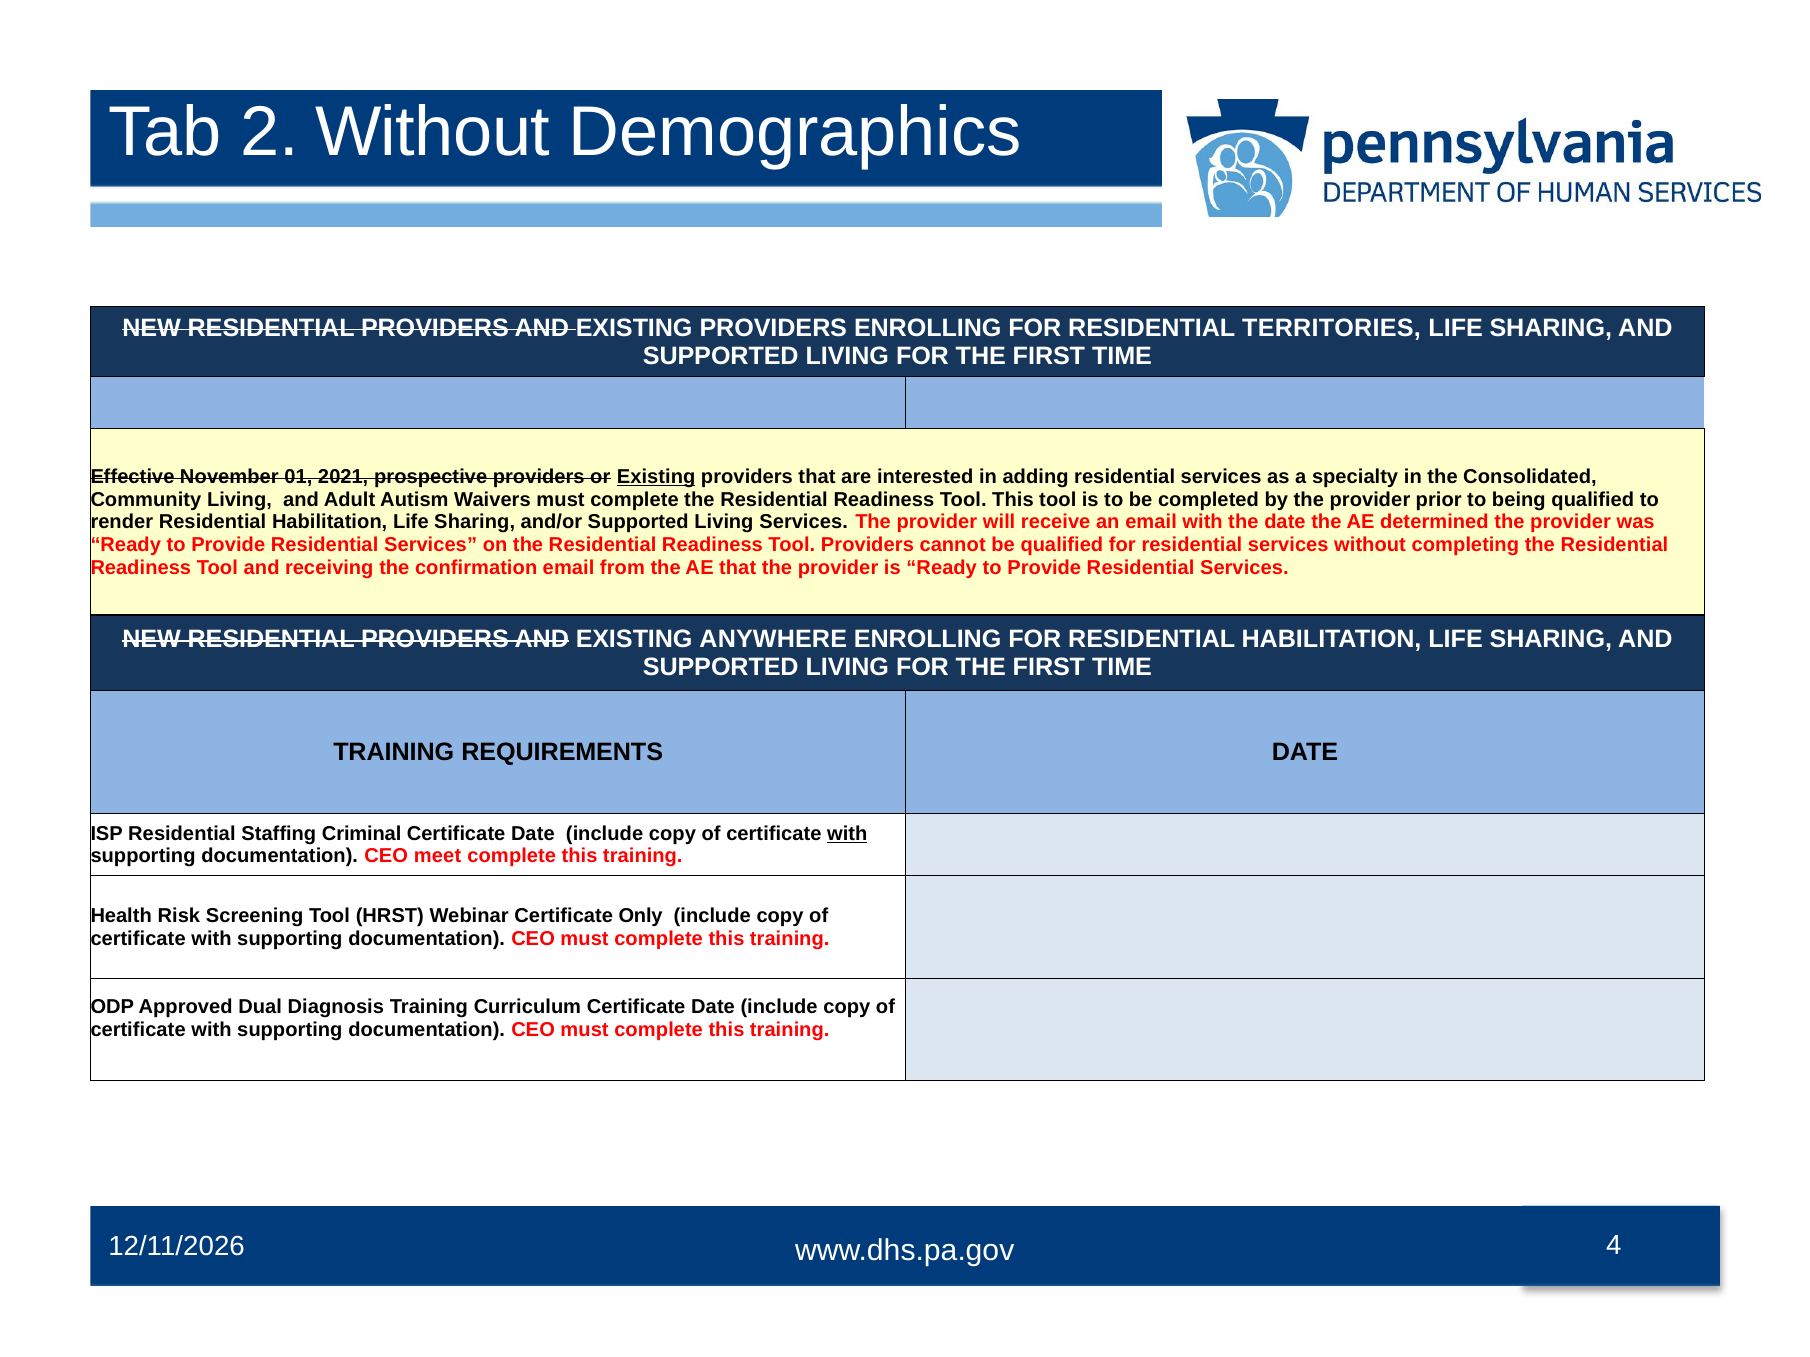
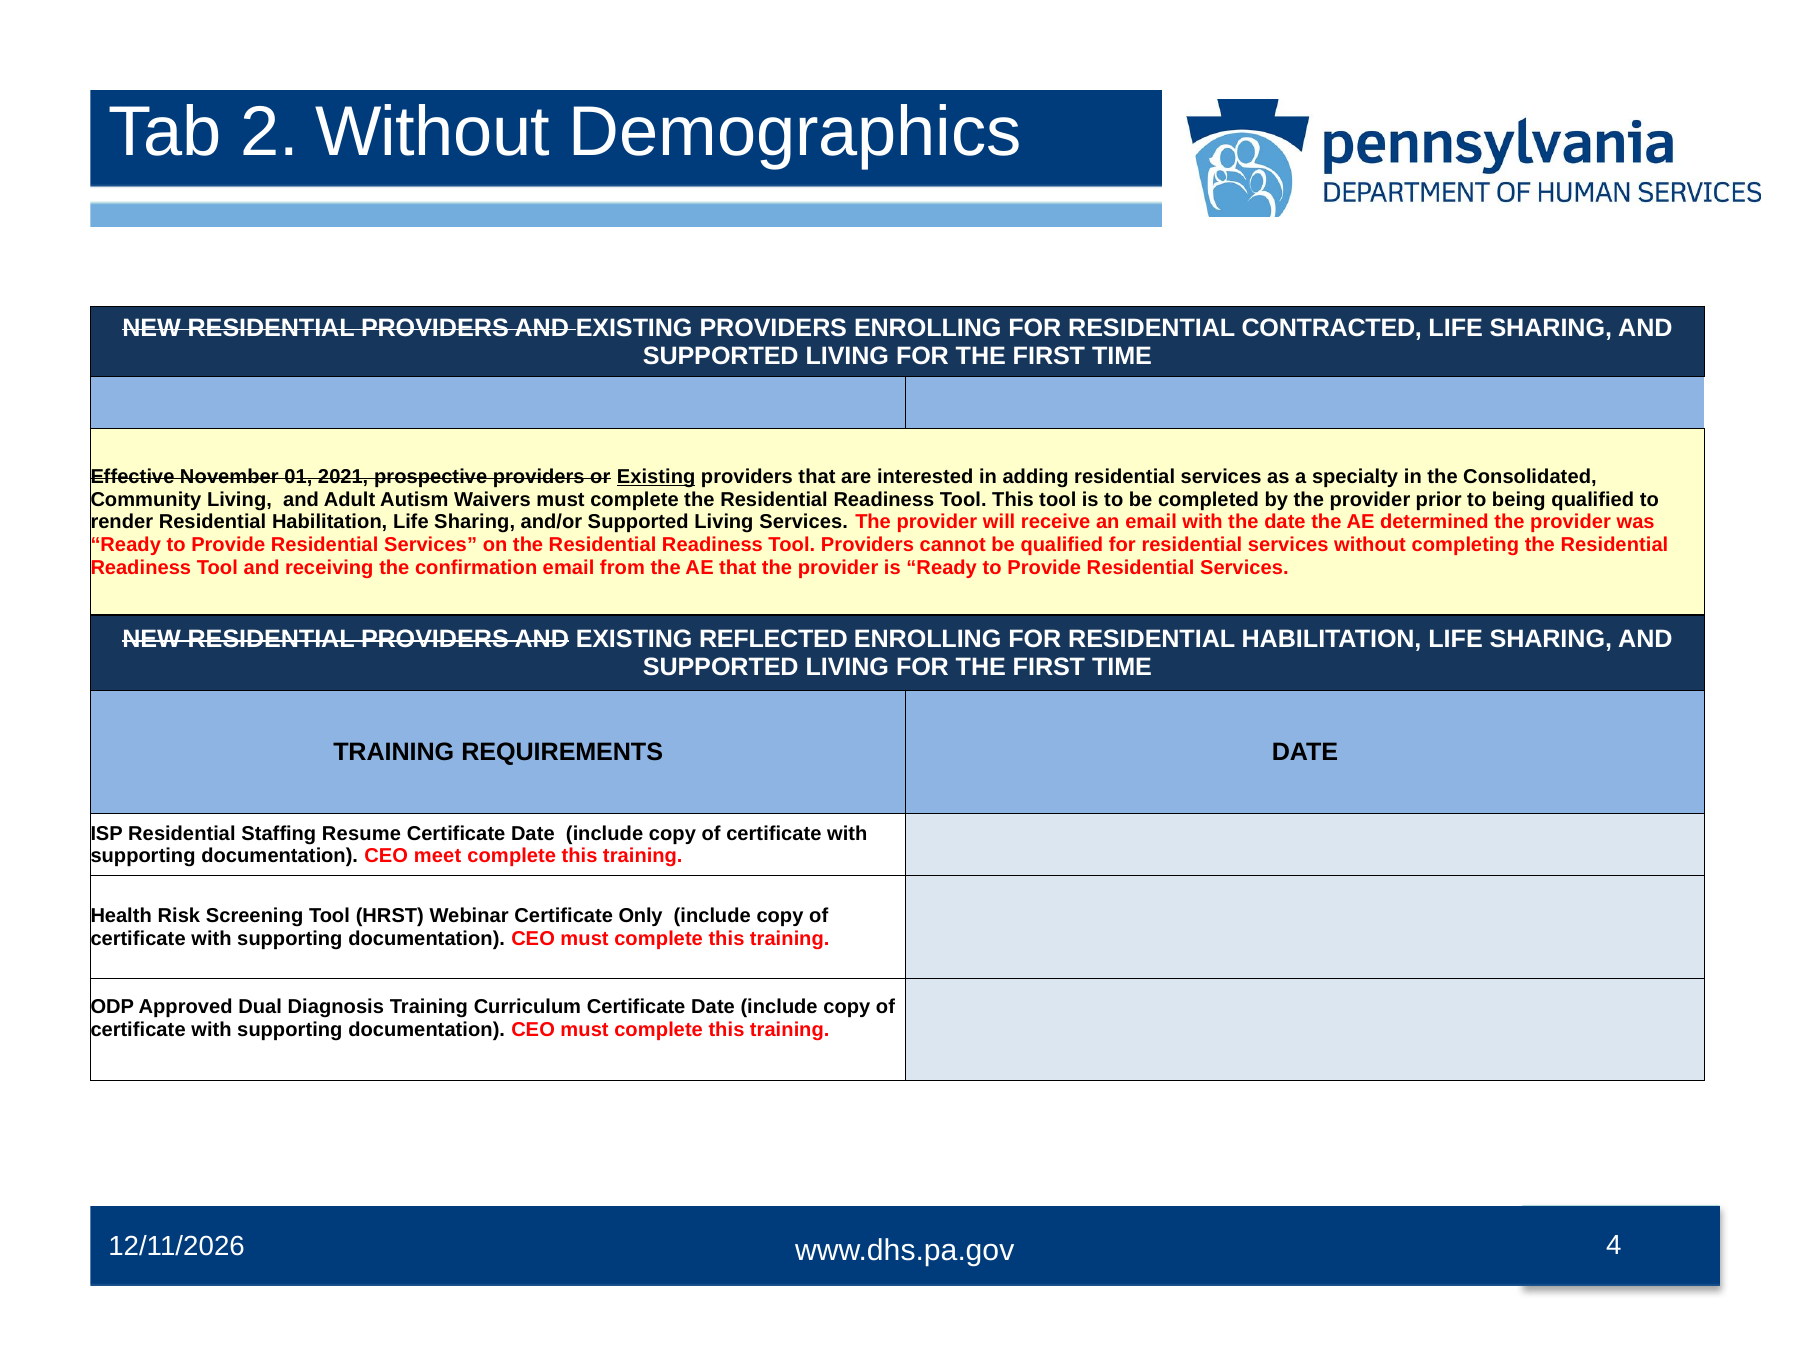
TERRITORIES: TERRITORIES -> CONTRACTED (1332, 328)
ANYWHERE: ANYWHERE -> REFLECTED (773, 639)
Criminal: Criminal -> Resume (361, 834)
with underline: present -> none (847, 834)
